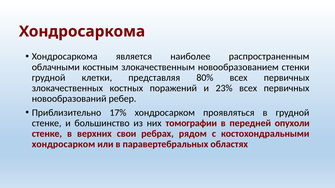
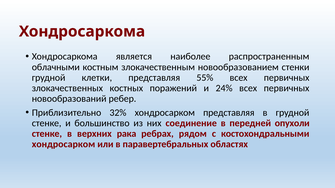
80%: 80% -> 55% (205, 78)
23%: 23% -> 24% (224, 88)
17%: 17% -> 32% (118, 113)
хондросарком проявляться: проявляться -> представляя (229, 113)
томографии: томографии -> соединение (191, 123)
свои: свои -> рака (127, 134)
